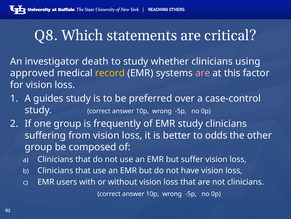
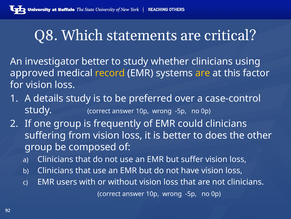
investigator death: death -> better (95, 61)
are colour: pink -> yellow (203, 73)
guides: guides -> details (48, 98)
EMR study: study -> could (190, 123)
odds: odds -> does (216, 135)
